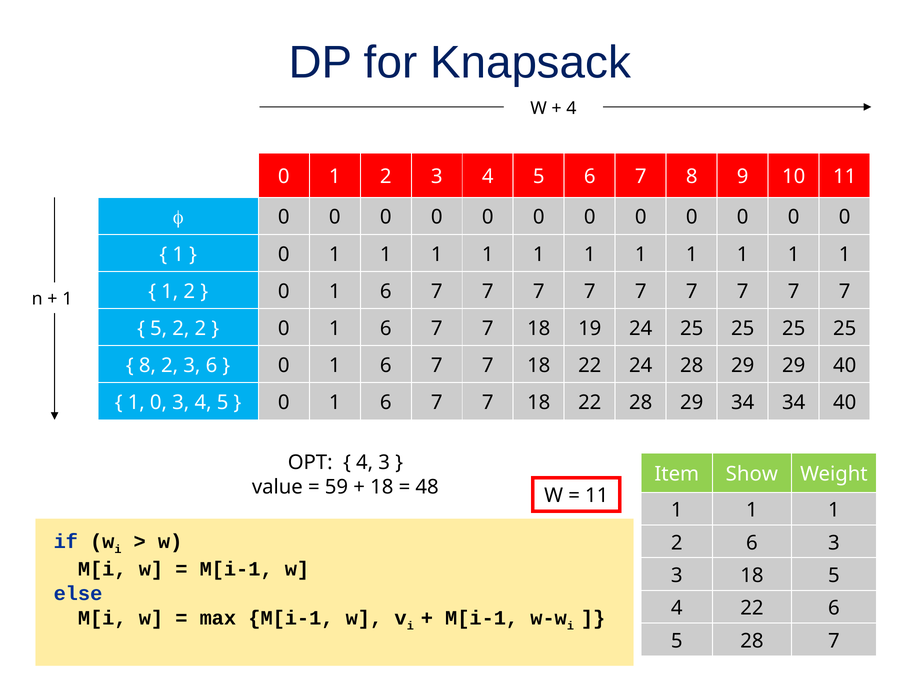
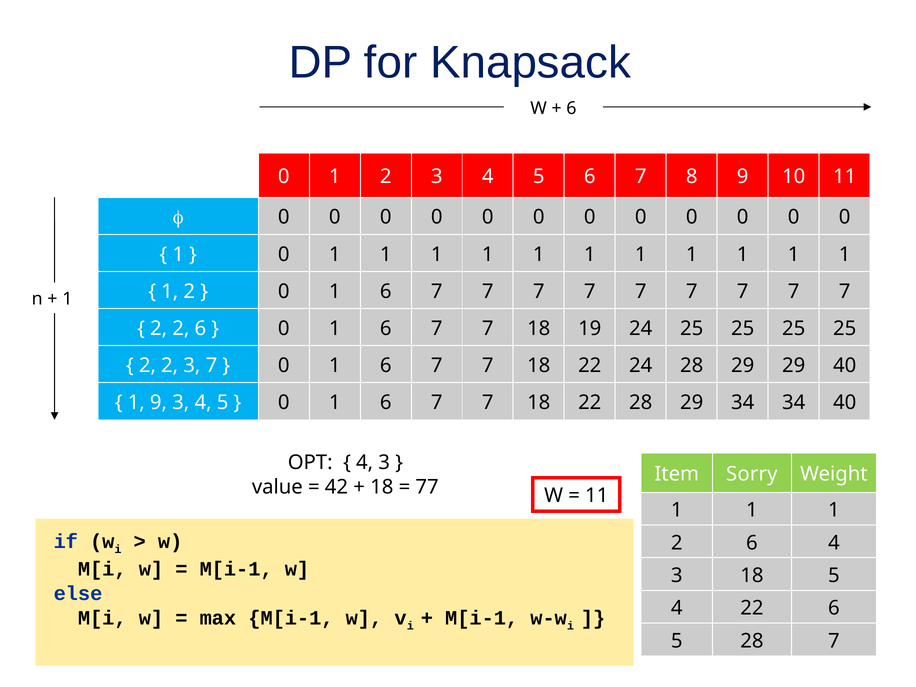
4: 4 -> 6 (571, 108)
5: 5 -> 2 (159, 328)
2 2: 2 -> 6 (200, 328)
8: 8 -> 2 (147, 366)
3 6: 6 -> 7 (212, 366)
0: 0 -> 9 (159, 403)
Show: Show -> Sorry (752, 474)
59: 59 -> 42 (336, 487)
48: 48 -> 77 (427, 487)
3: 3 -> 4 (834, 543)
